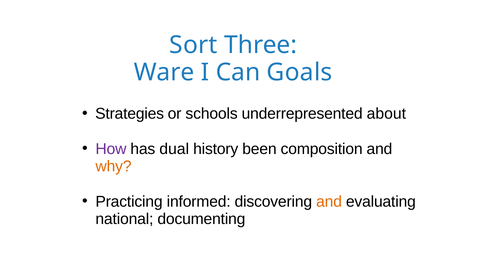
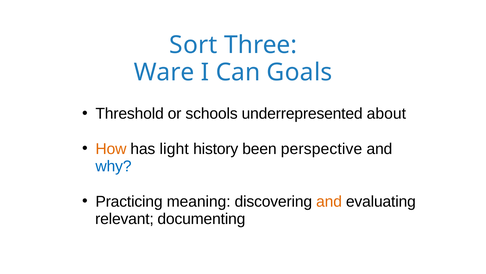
Strategies: Strategies -> Threshold (130, 114)
How colour: purple -> orange (111, 149)
dual: dual -> light (174, 149)
composition: composition -> perspective (322, 149)
why colour: orange -> blue (113, 166)
informed: informed -> meaning (199, 201)
national: national -> relevant (124, 219)
